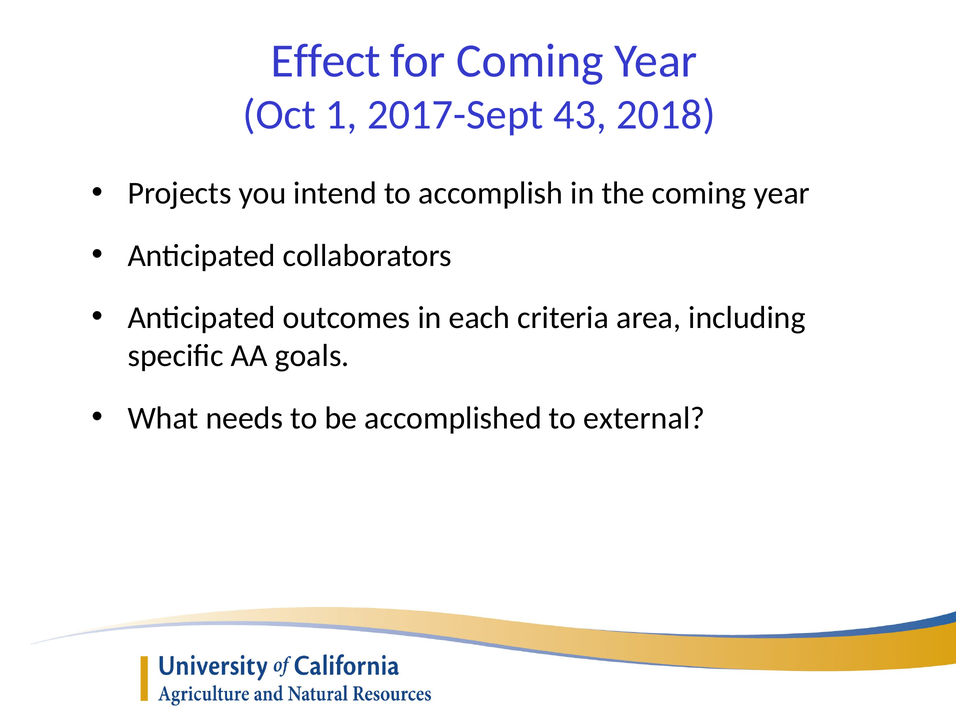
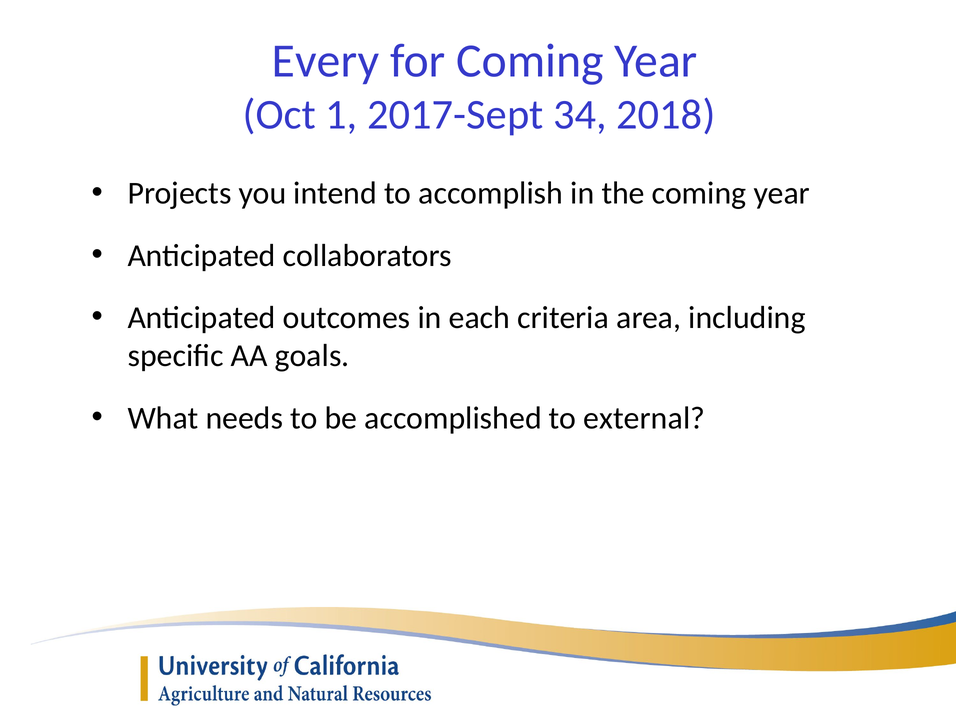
Effect: Effect -> Every (325, 61)
43: 43 -> 34 (580, 115)
